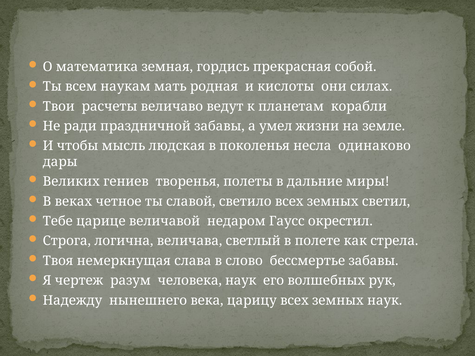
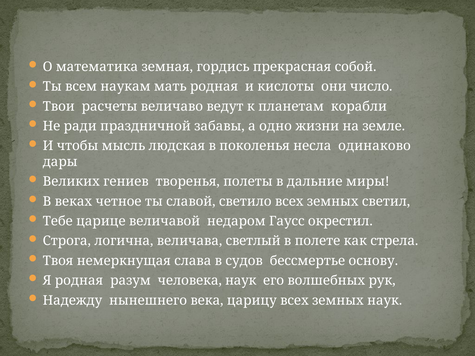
силах: силах -> число (371, 87)
умел: умел -> одно (276, 126)
слово: слово -> судов (244, 261)
бессмертье забавы: забавы -> основу (373, 261)
Я чертеж: чертеж -> родная (79, 281)
